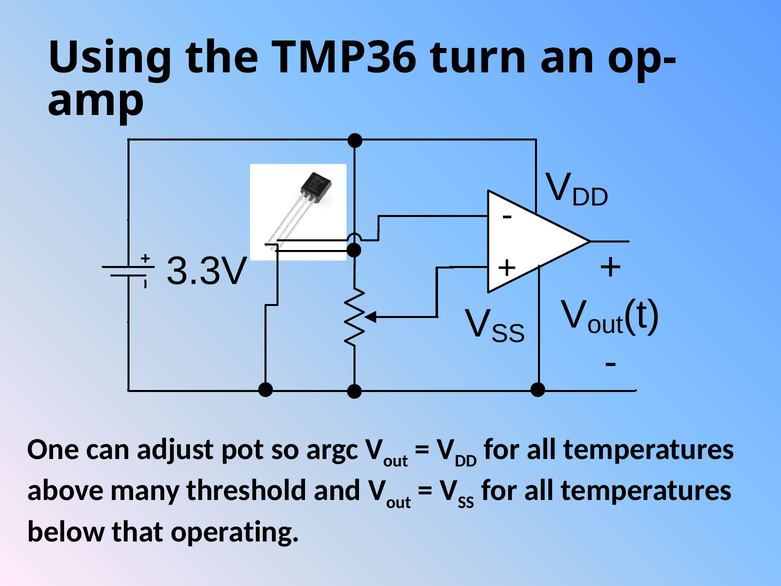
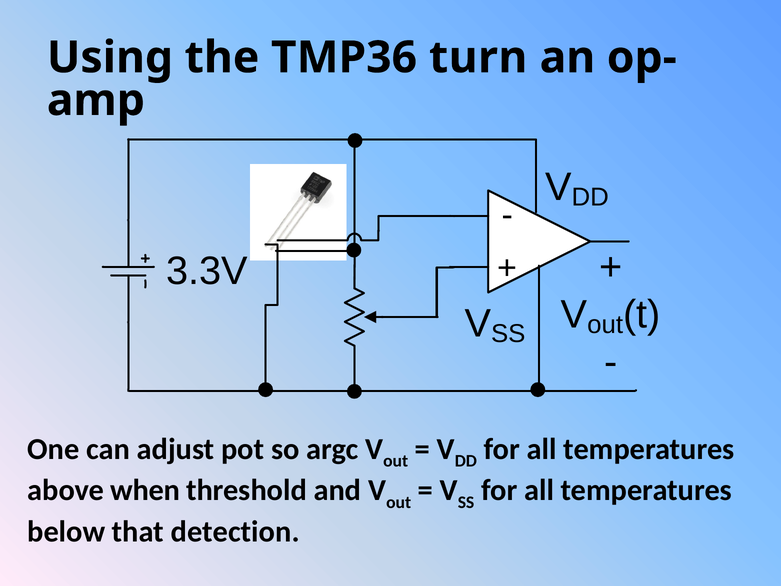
many: many -> when (145, 490)
operating: operating -> detection (235, 532)
